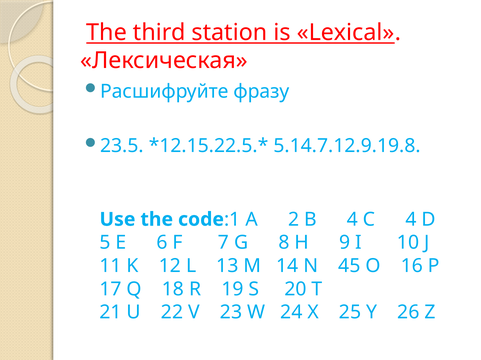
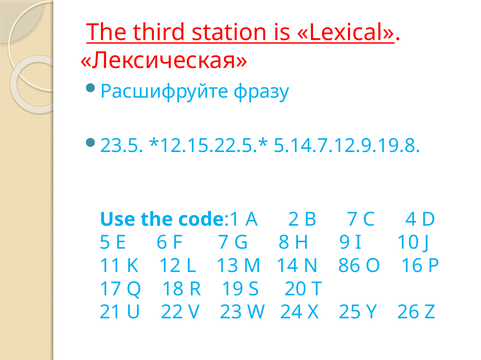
B 4: 4 -> 7 (352, 220)
45: 45 -> 86 (349, 266)
